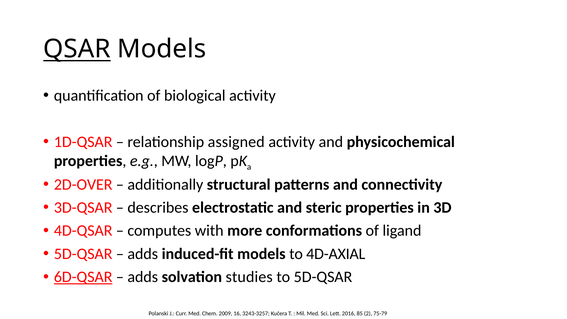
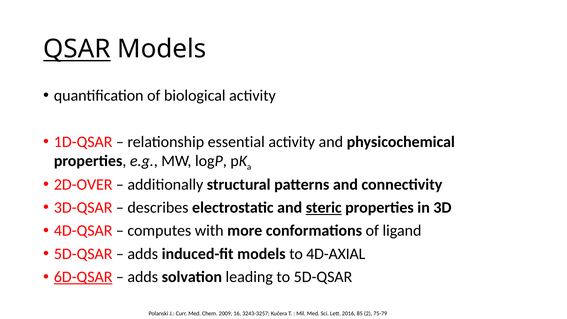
assigned: assigned -> essential (236, 142)
steric underline: none -> present (324, 208)
studies: studies -> leading (249, 277)
